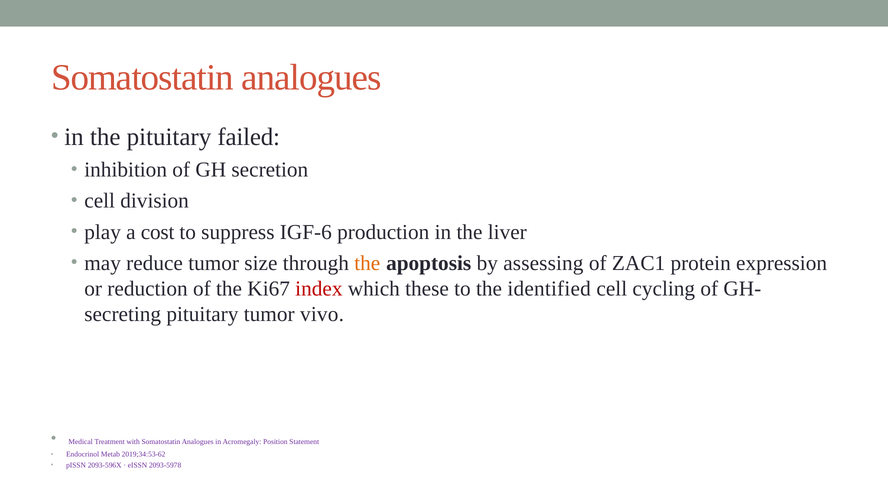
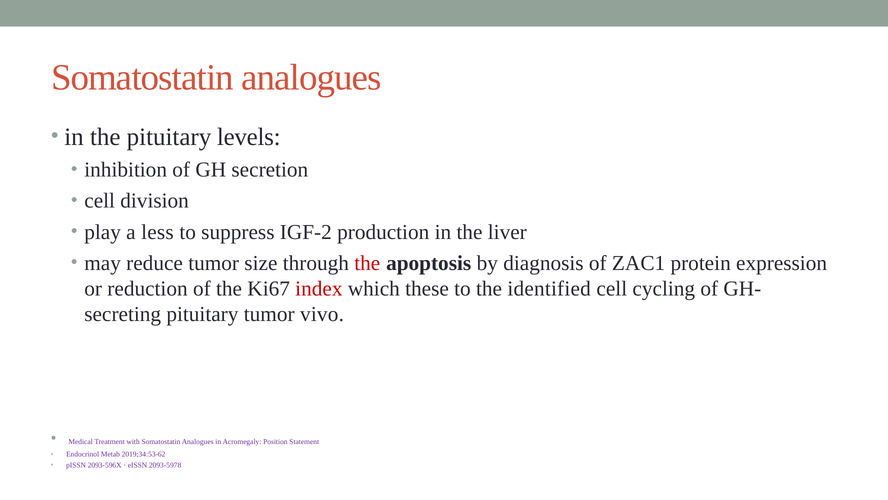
failed: failed -> levels (249, 137)
cost: cost -> less (157, 232)
IGF-6: IGF-6 -> IGF-2 (306, 232)
the colour: orange -> red (367, 263)
assessing: assessing -> diagnosis (543, 263)
